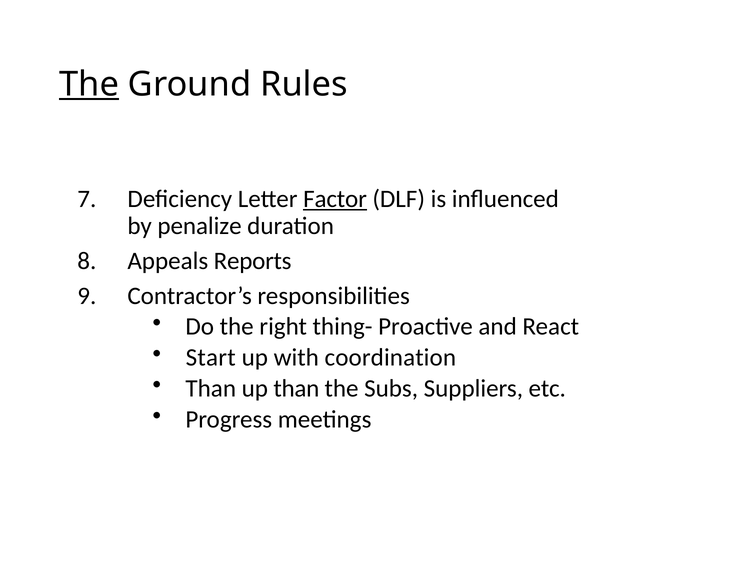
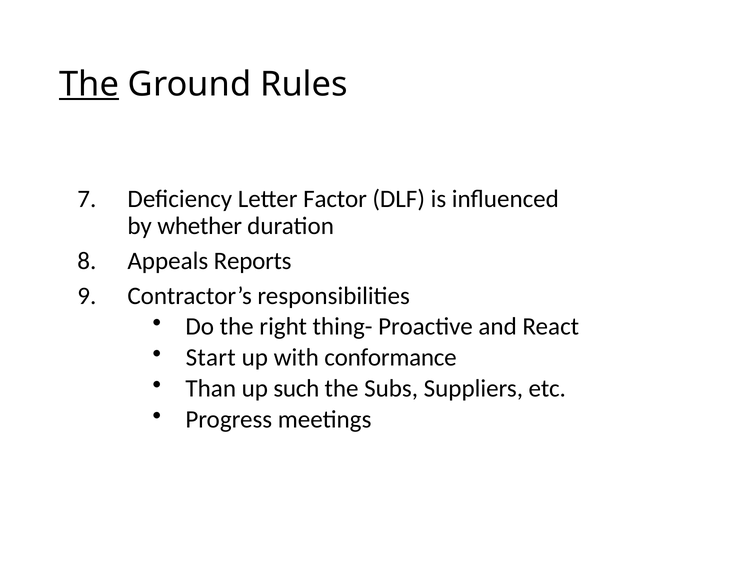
Factor underline: present -> none (335, 199)
penalize: penalize -> whether (200, 226)
coordination: coordination -> conformance (391, 358)
up than: than -> such (296, 389)
